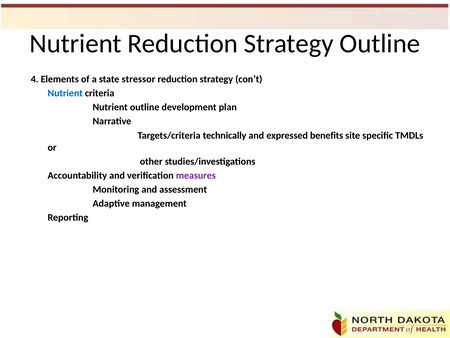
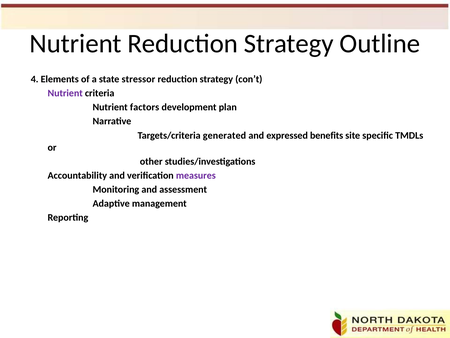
Nutrient colour: blue -> purple (65, 93)
Nutrient outline: outline -> factors (145, 107)
technically: technically -> generated (224, 135)
